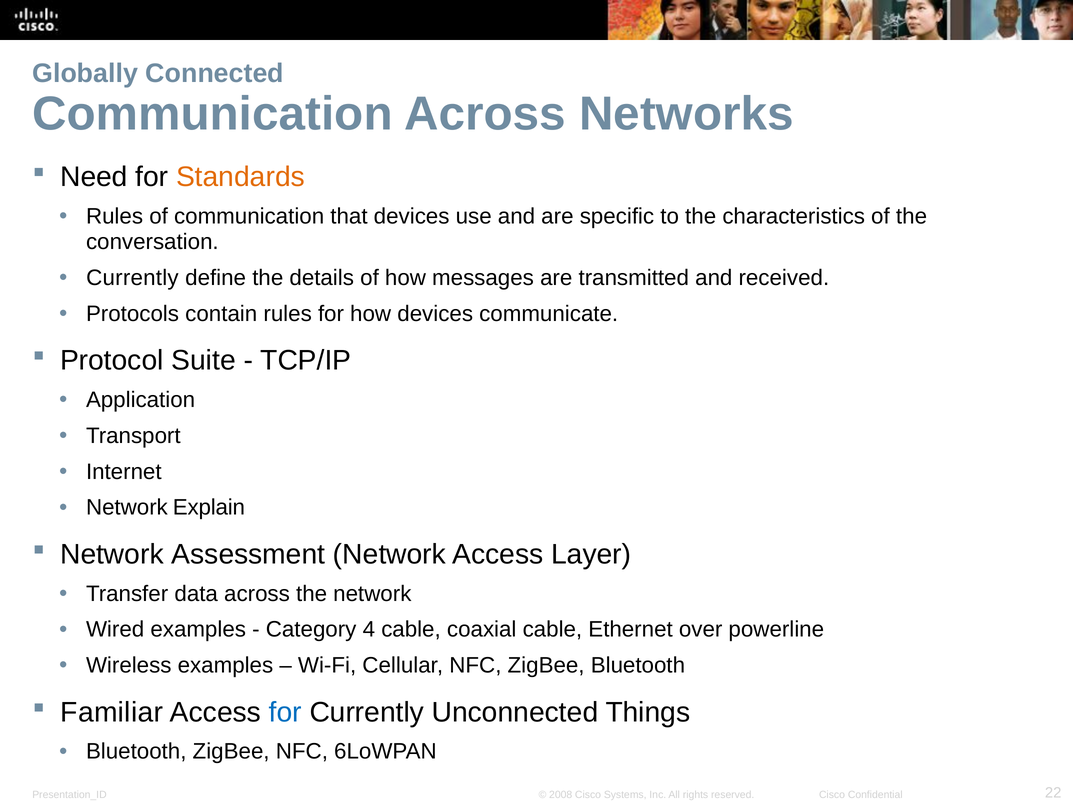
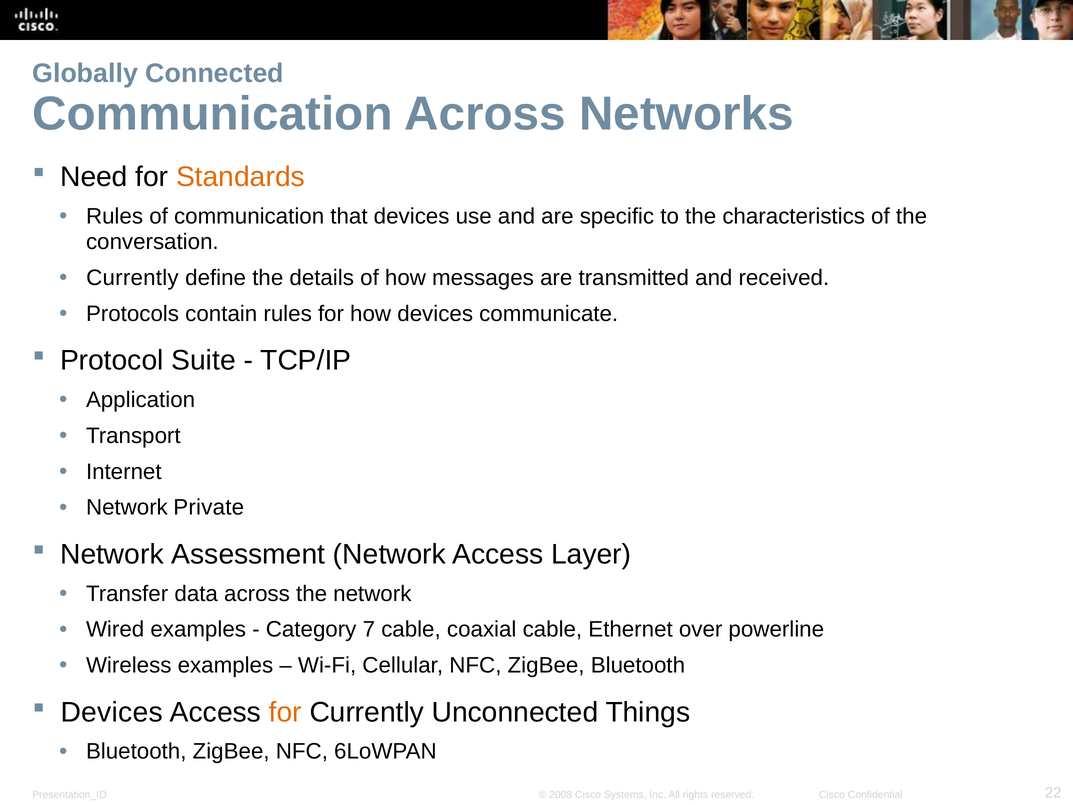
Explain: Explain -> Private (209, 507)
4: 4 -> 7 (369, 629)
Familiar: Familiar -> Devices (112, 712)
for colour: blue -> orange (285, 712)
